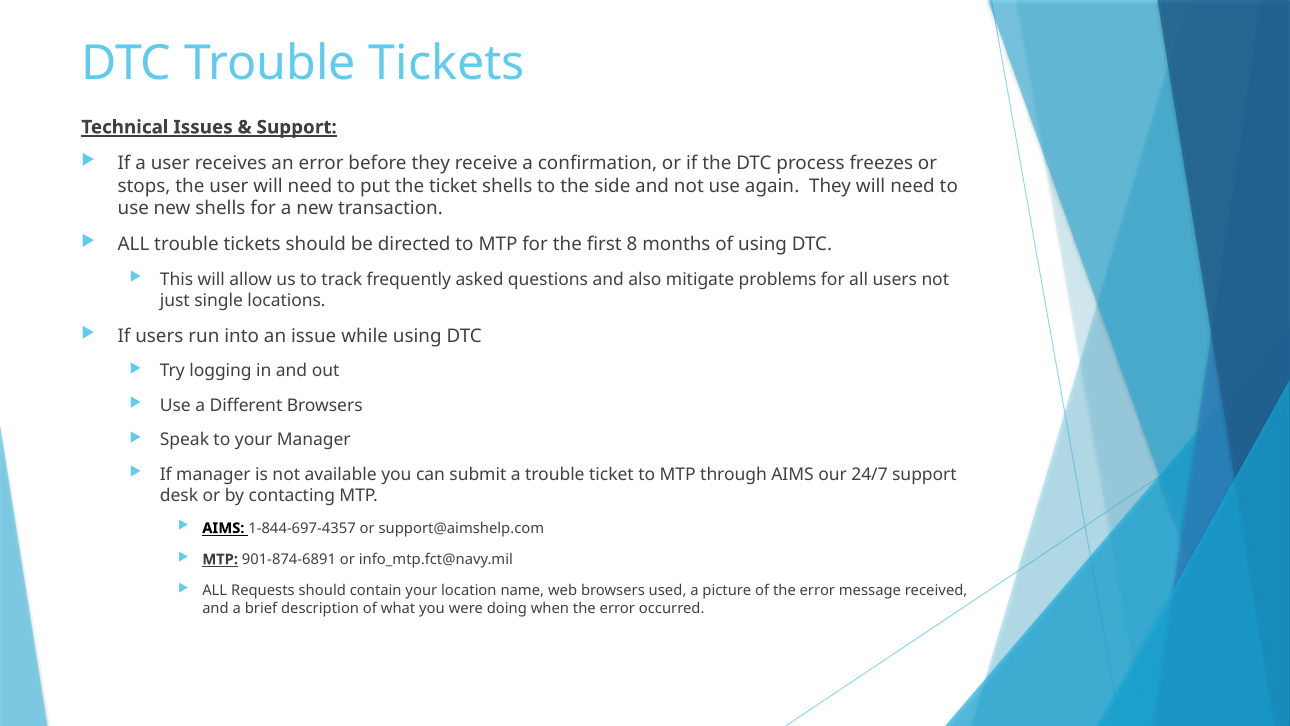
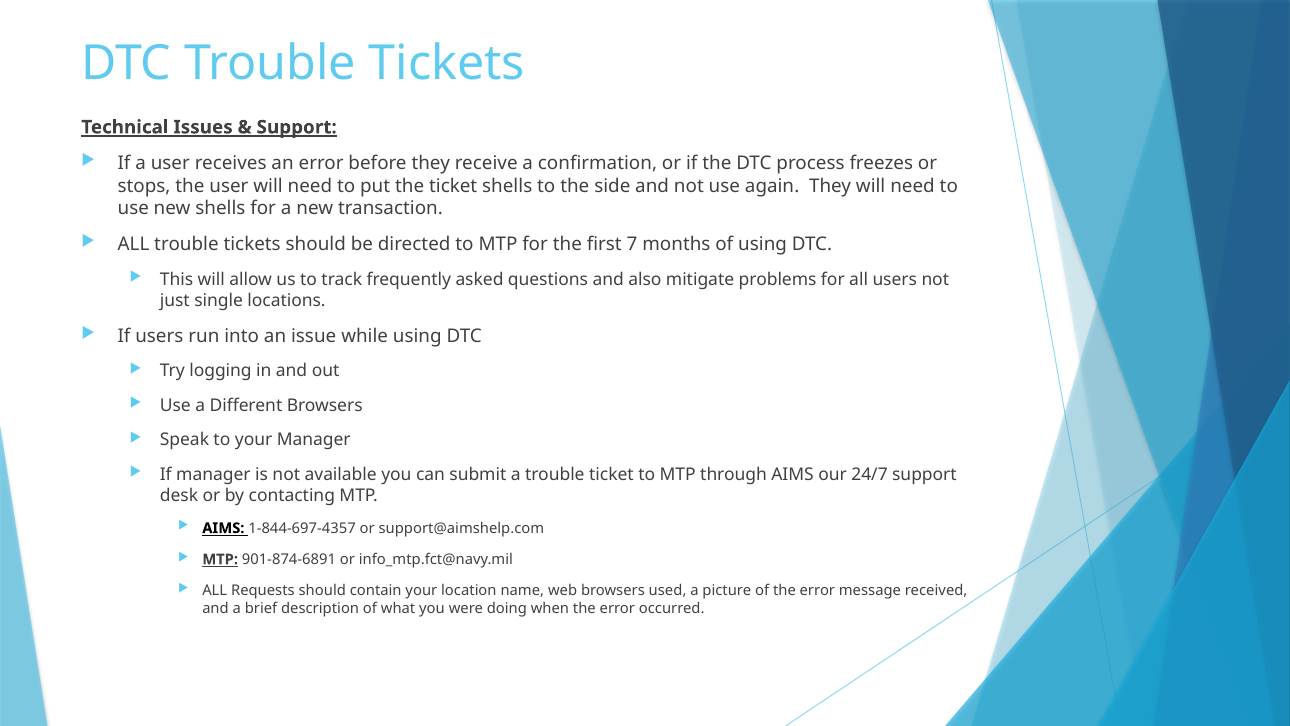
8: 8 -> 7 (632, 244)
